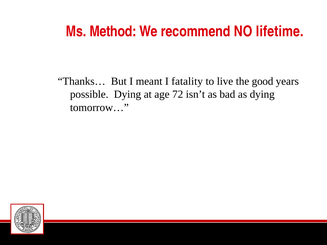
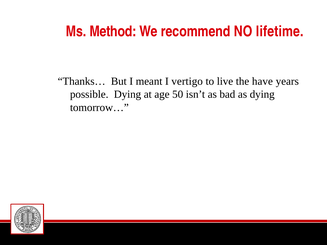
fatality: fatality -> vertigo (187, 81)
good: good -> have (262, 81)
72: 72 -> 50 (178, 95)
